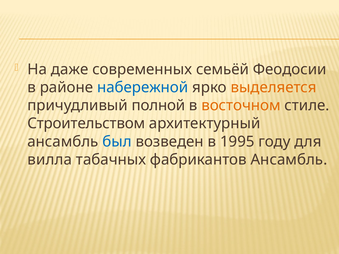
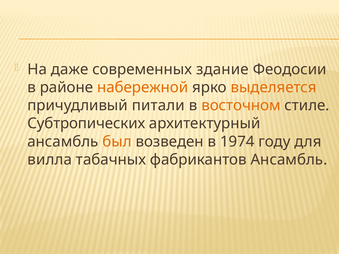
семьёй: семьёй -> здание (222, 69)
набережной colour: blue -> orange (143, 87)
полной: полной -> питали (158, 106)
Строительством: Строительством -> Субтропических (86, 124)
был colour: blue -> orange (117, 142)
1995: 1995 -> 1974 (237, 142)
